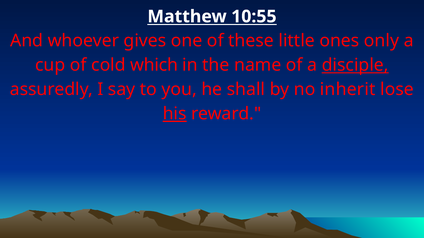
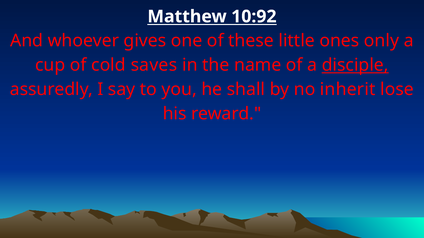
10:55: 10:55 -> 10:92 (254, 17)
which: which -> saves (154, 65)
his underline: present -> none (175, 114)
